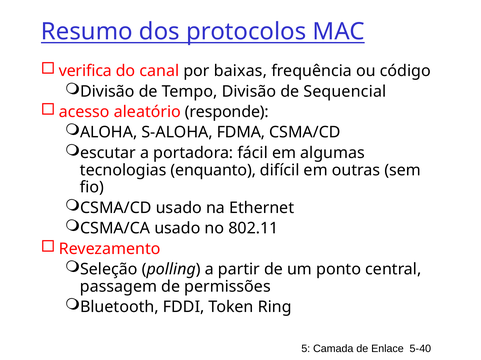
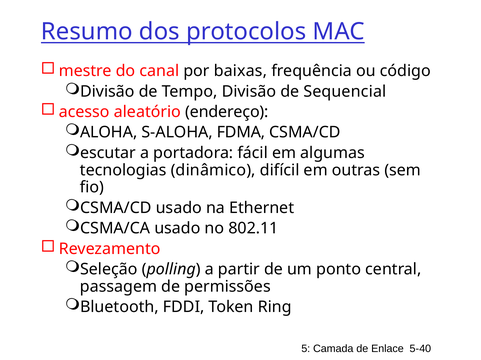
verifica: verifica -> mestre (85, 71)
responde: responde -> endereço (227, 112)
enquanto: enquanto -> dinâmico (213, 170)
